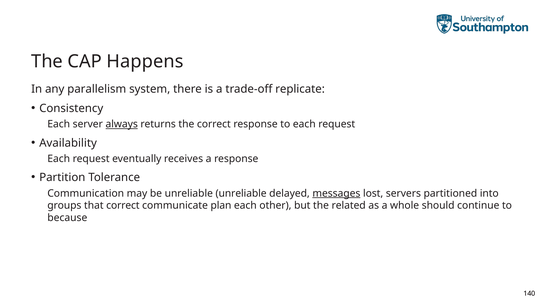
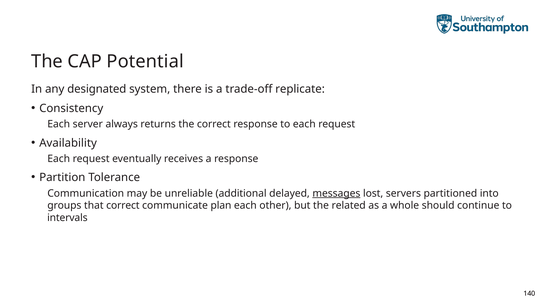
Happens: Happens -> Potential (145, 61)
parallelism: parallelism -> designated (97, 89)
always underline: present -> none (122, 124)
unreliable unreliable: unreliable -> additional (241, 193)
because: because -> intervals (67, 218)
